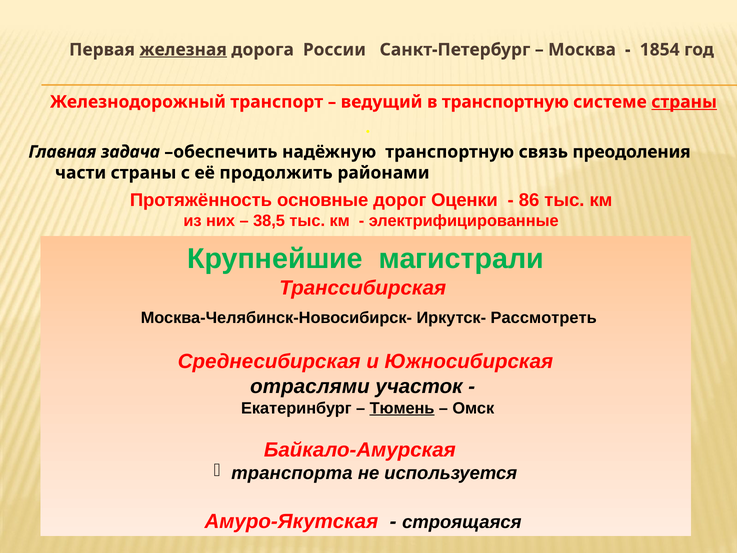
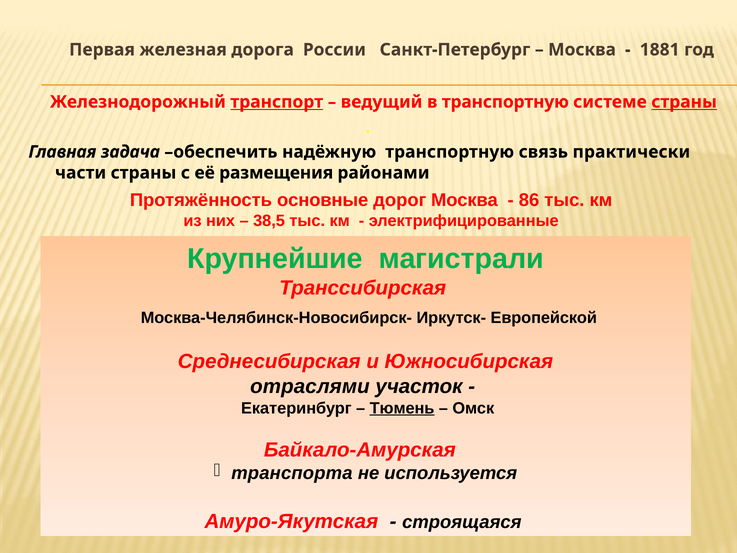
железная underline: present -> none (183, 50)
1854: 1854 -> 1881 (660, 50)
транспорт underline: none -> present (277, 102)
преодоления: преодоления -> практически (631, 152)
продолжить: продолжить -> размещения (276, 173)
дорог Оценки: Оценки -> Москва (464, 200)
Рассмотреть: Рассмотреть -> Европейской (544, 318)
